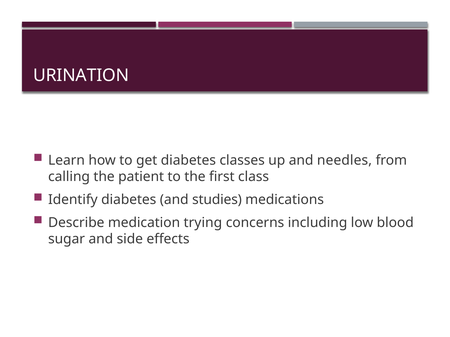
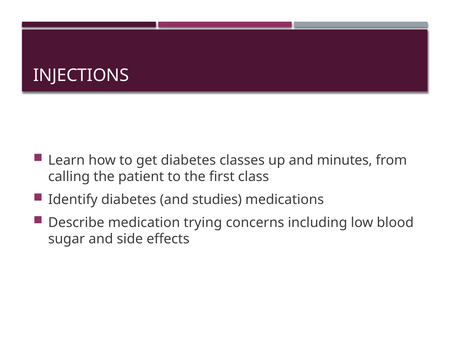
URINATION: URINATION -> INJECTIONS (81, 76)
needles: needles -> minutes (345, 160)
